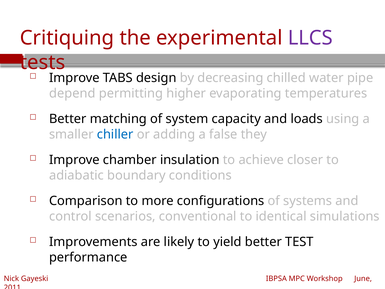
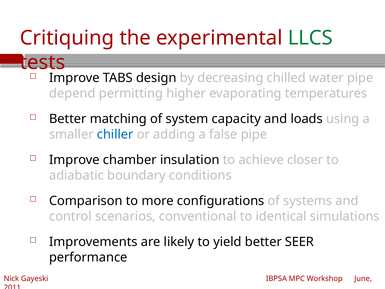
LLCS colour: purple -> green (310, 38)
false they: they -> pipe (254, 134)
TEST: TEST -> SEER (299, 242)
